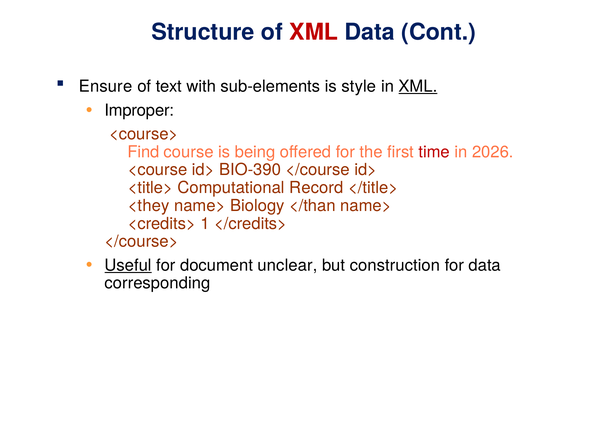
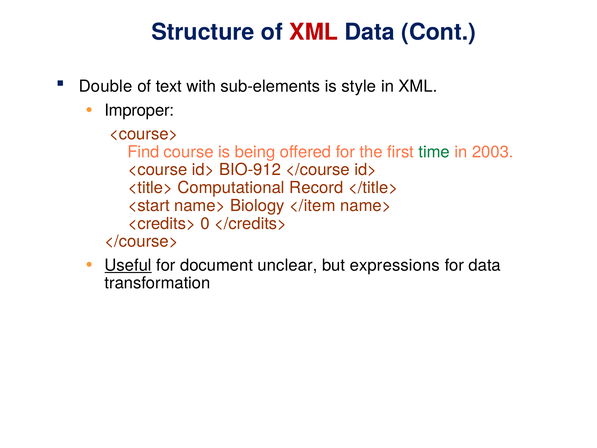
Ensure: Ensure -> Double (106, 86)
XML underline: present -> none (418, 86)
time colour: red -> green (434, 152)
2026: 2026 -> 2003 (493, 152)
BIO-390: BIO-390 -> BIO-912 (250, 170)
<they: <they -> <start (149, 206)
</than: </than -> </item (312, 206)
1: 1 -> 0 (205, 223)
construction: construction -> expressions (395, 265)
corresponding: corresponding -> transformation (158, 283)
